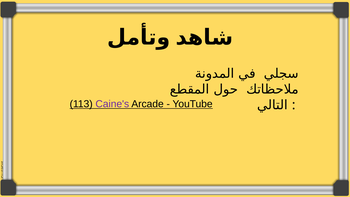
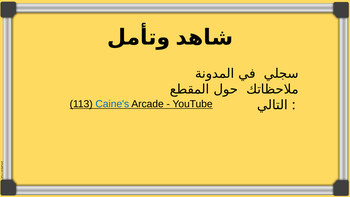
Caine's colour: purple -> blue (112, 104)
